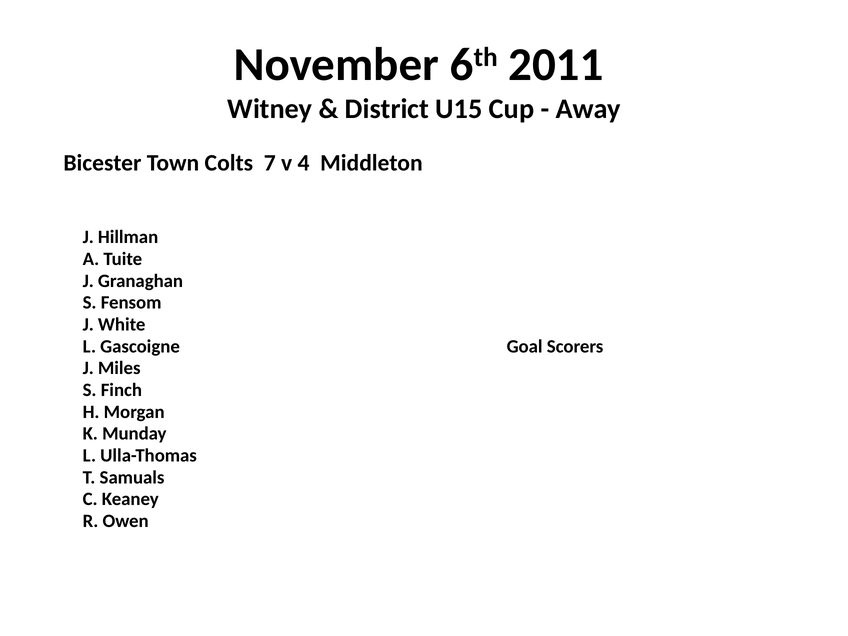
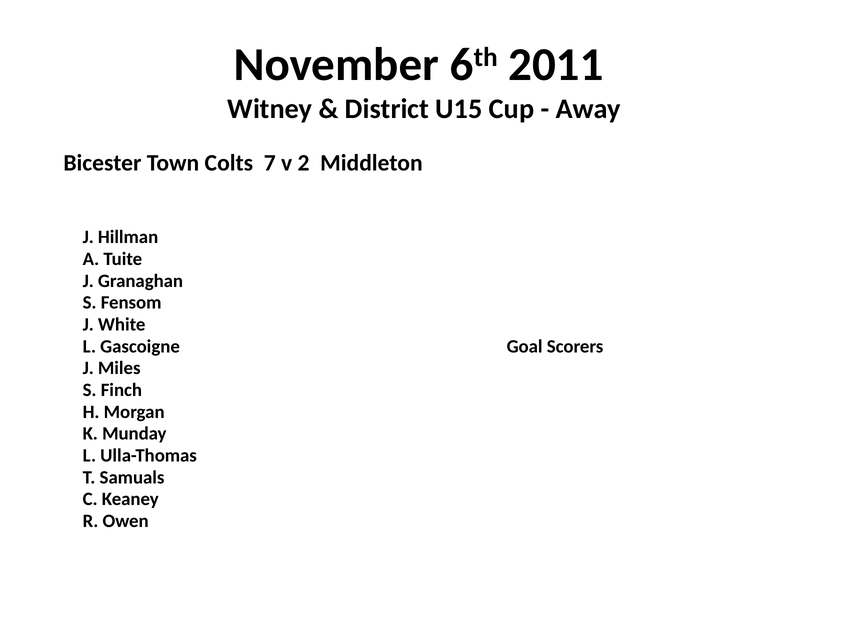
4: 4 -> 2 (304, 163)
